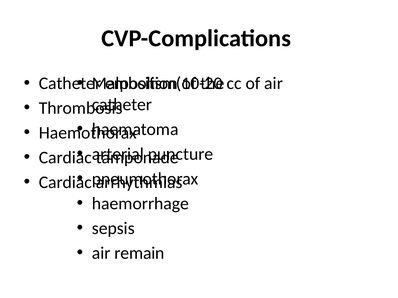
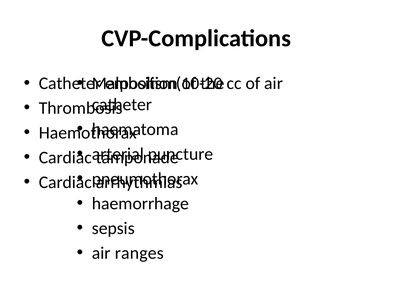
remain: remain -> ranges (139, 253)
